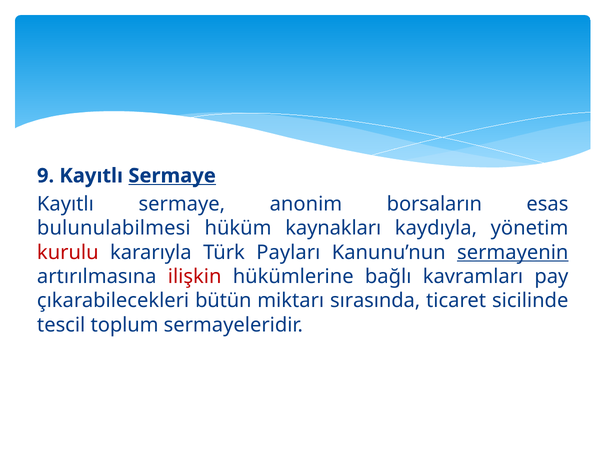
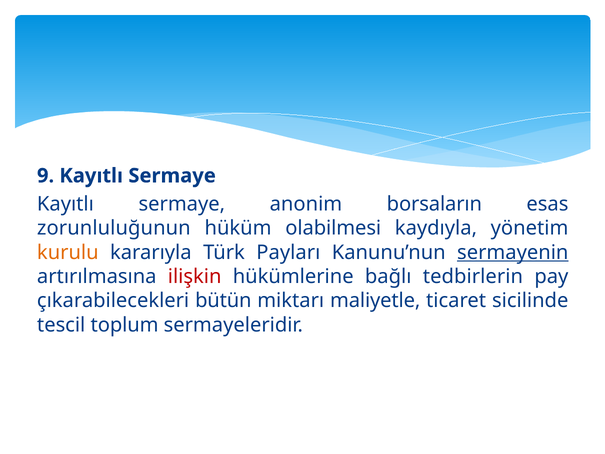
Sermaye underline: present -> none (172, 176)
bulunulabilmesi: bulunulabilmesi -> zorunluluğunun (114, 228)
kaynakları: kaynakları -> olabilmesi (333, 228)
kurulu colour: red -> orange (68, 252)
kavramları: kavramları -> tedbirlerin (473, 276)
sırasında: sırasında -> maliyetle (375, 301)
